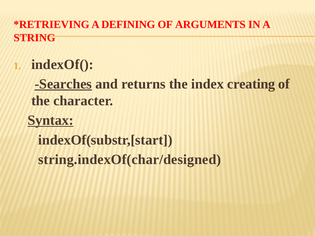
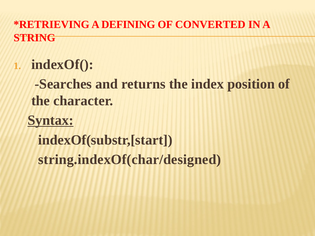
ARGUMENTS: ARGUMENTS -> CONVERTED (210, 25)
Searches underline: present -> none (63, 84)
creating: creating -> position (251, 84)
